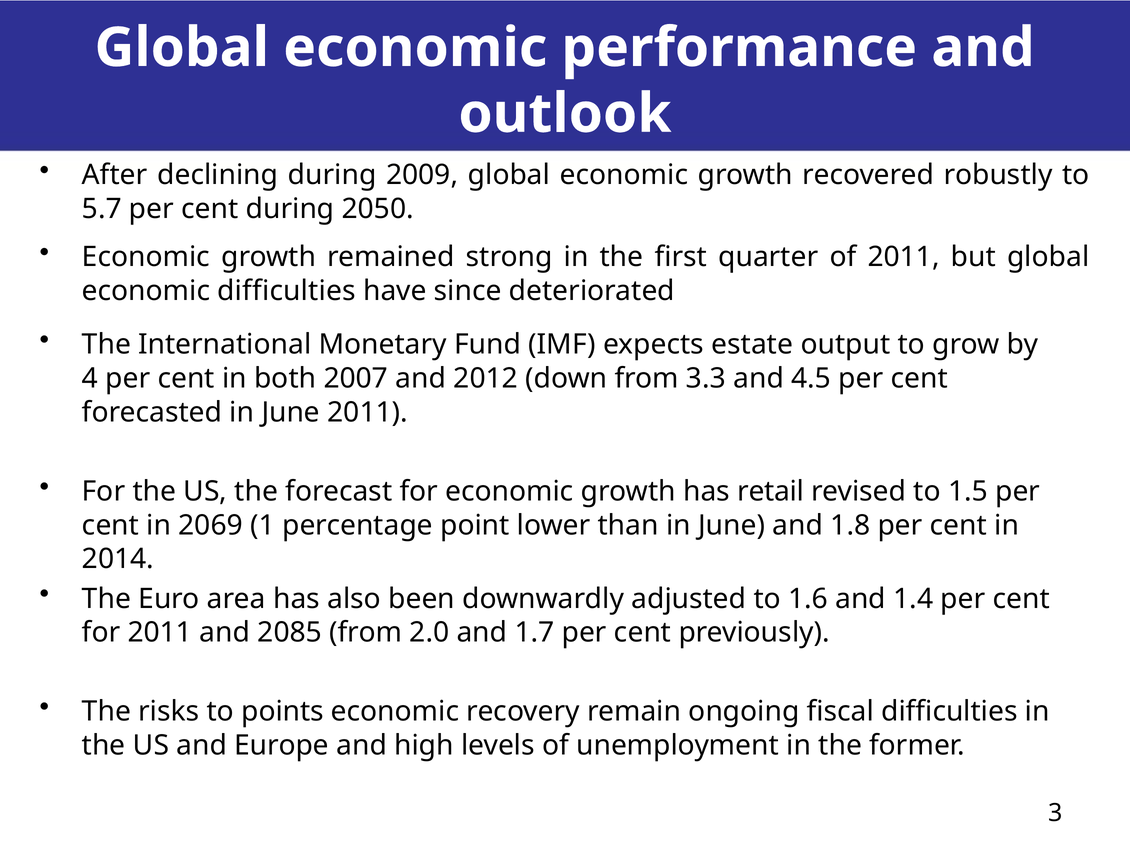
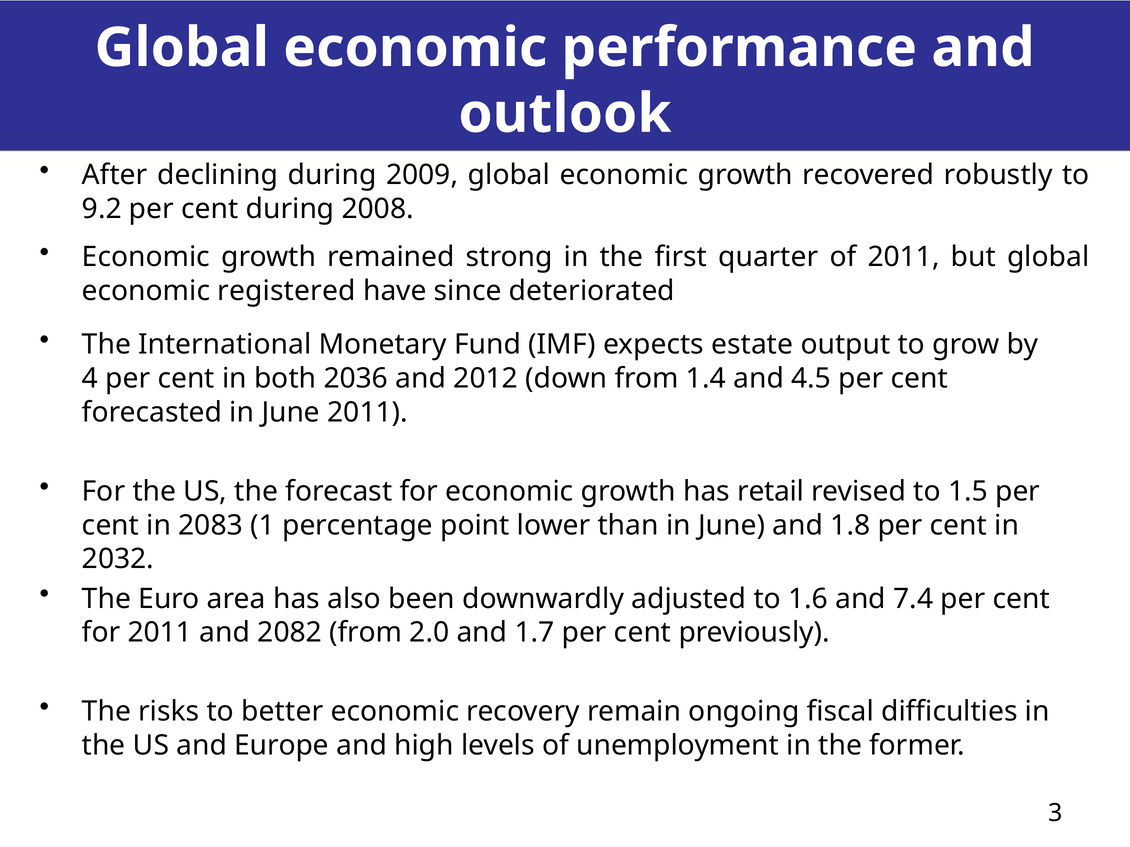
5.7: 5.7 -> 9.2 (102, 209)
2050: 2050 -> 2008 (378, 209)
economic difficulties: difficulties -> registered (287, 291)
2007: 2007 -> 2036 (356, 379)
3.3: 3.3 -> 1.4 (706, 379)
2069: 2069 -> 2083 (211, 526)
2014: 2014 -> 2032 (118, 560)
1.4: 1.4 -> 7.4 (913, 599)
2085: 2085 -> 2082 (290, 633)
points: points -> better (282, 712)
